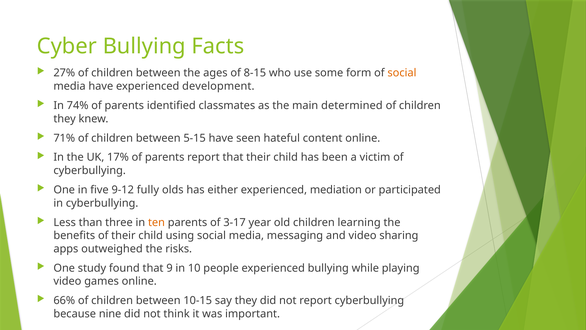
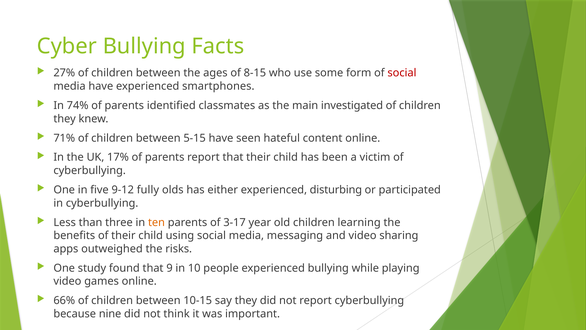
social colour: orange -> red (402, 73)
development: development -> smartphones (218, 86)
determined: determined -> investigated (352, 105)
mediation: mediation -> disturbing (336, 190)
